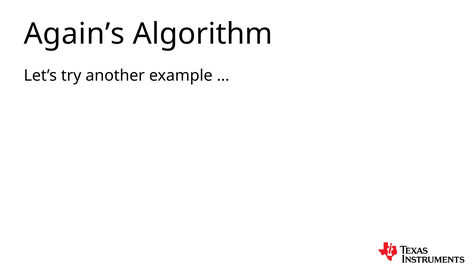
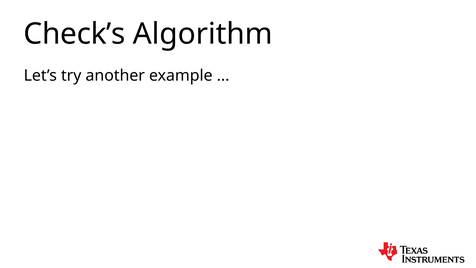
Again’s: Again’s -> Check’s (75, 34)
